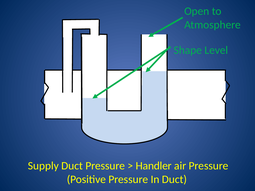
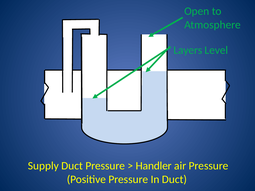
Shape: Shape -> Layers (188, 50)
